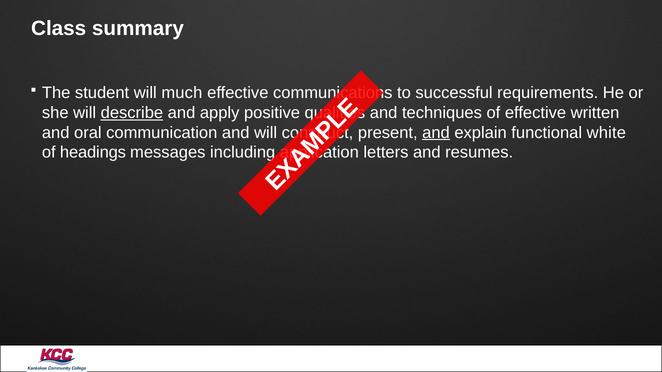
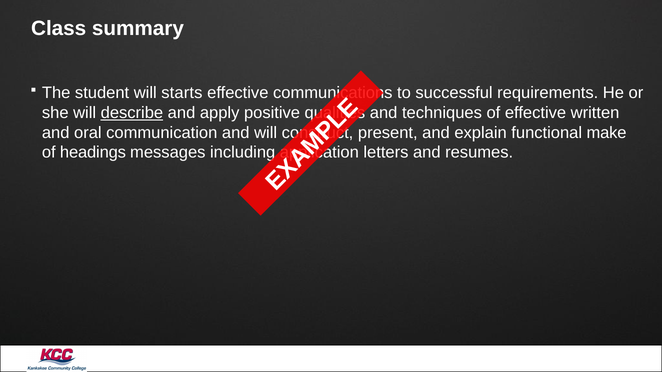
much: much -> starts (182, 93)
and underline: present -> none (436, 133)
white: white -> make (607, 133)
